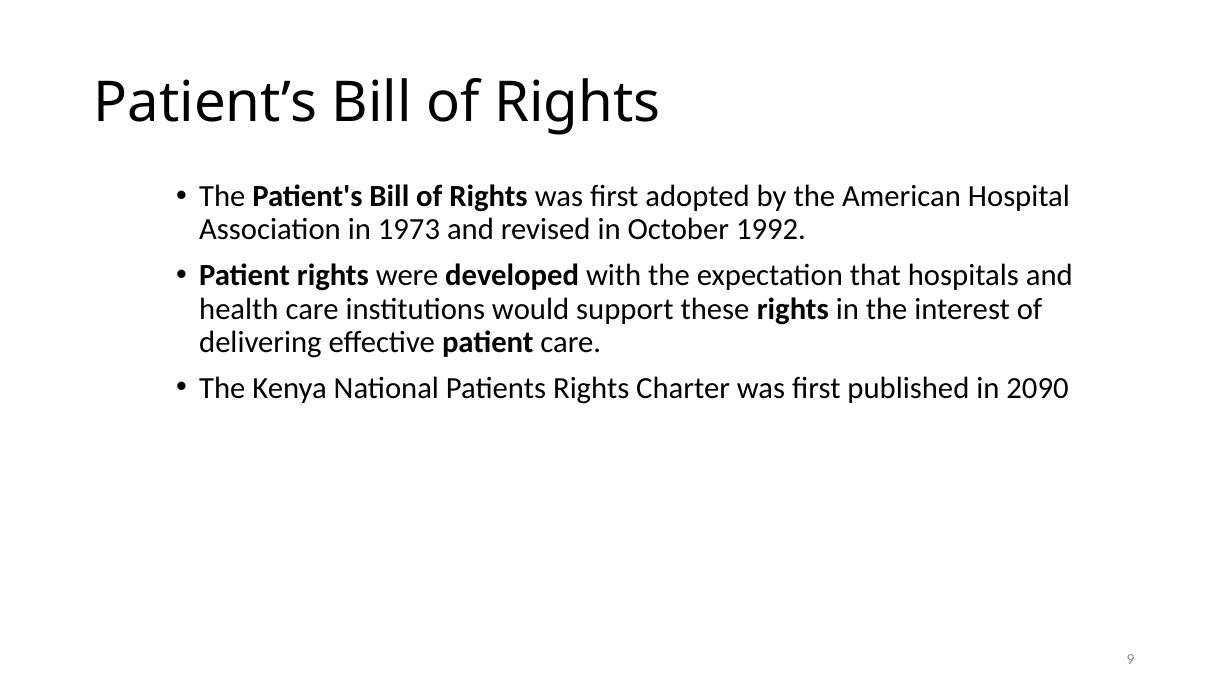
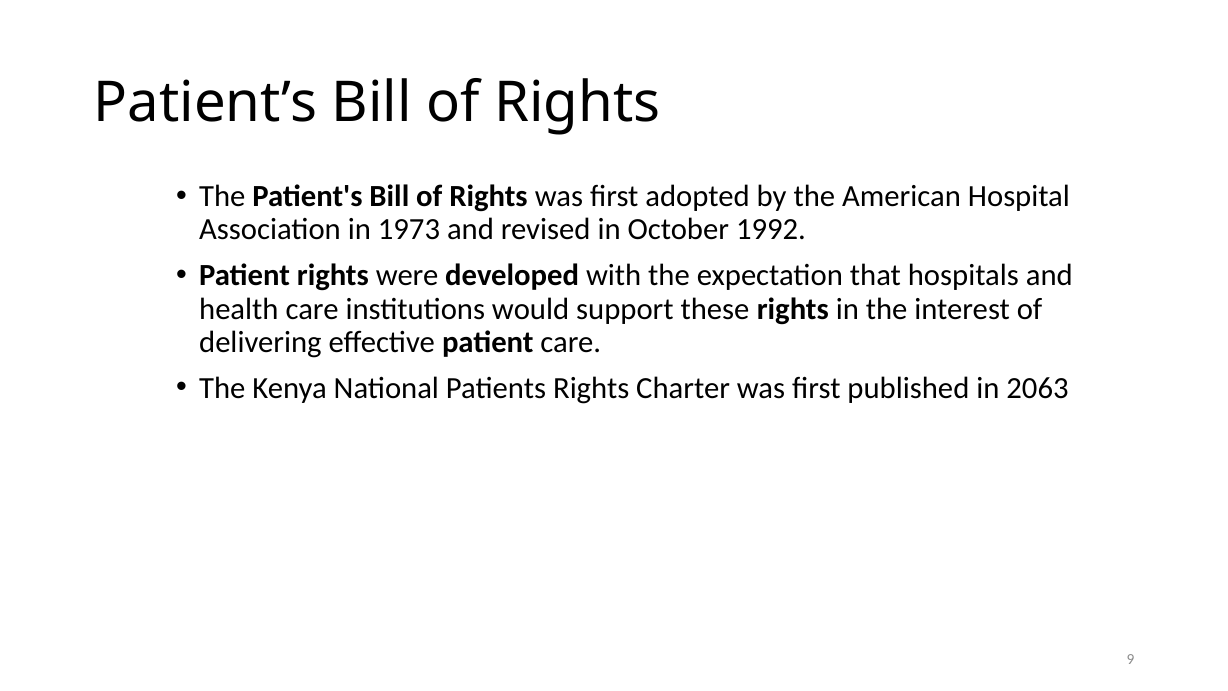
2090: 2090 -> 2063 (1037, 388)
